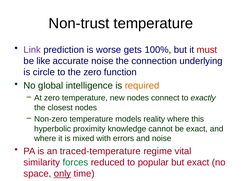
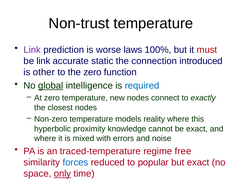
gets: gets -> laws (133, 50)
be like: like -> link (43, 61)
accurate noise: noise -> static (102, 61)
underlying: underlying -> introduced (201, 61)
circle: circle -> other (44, 72)
global underline: none -> present (51, 86)
required colour: orange -> blue (142, 86)
vital: vital -> free (183, 152)
forces colour: green -> blue (75, 163)
